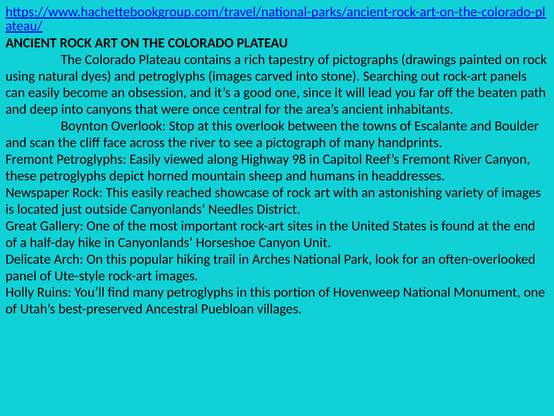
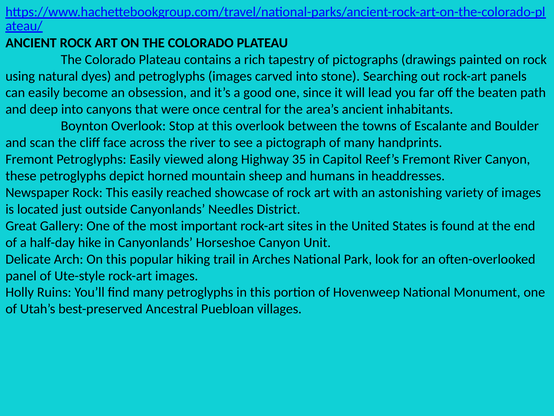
98: 98 -> 35 (299, 159)
